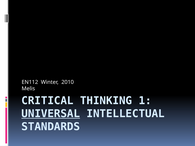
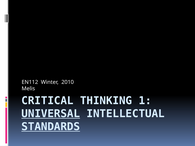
STANDARDS underline: none -> present (51, 127)
